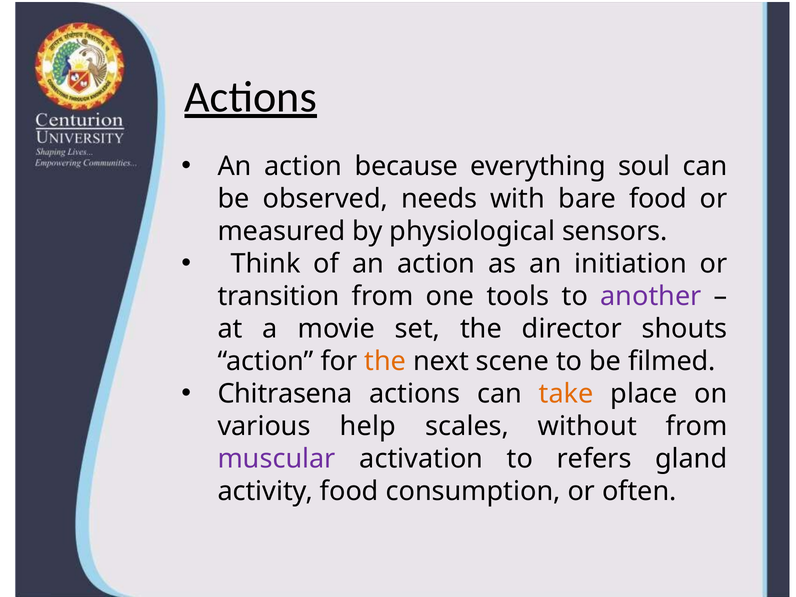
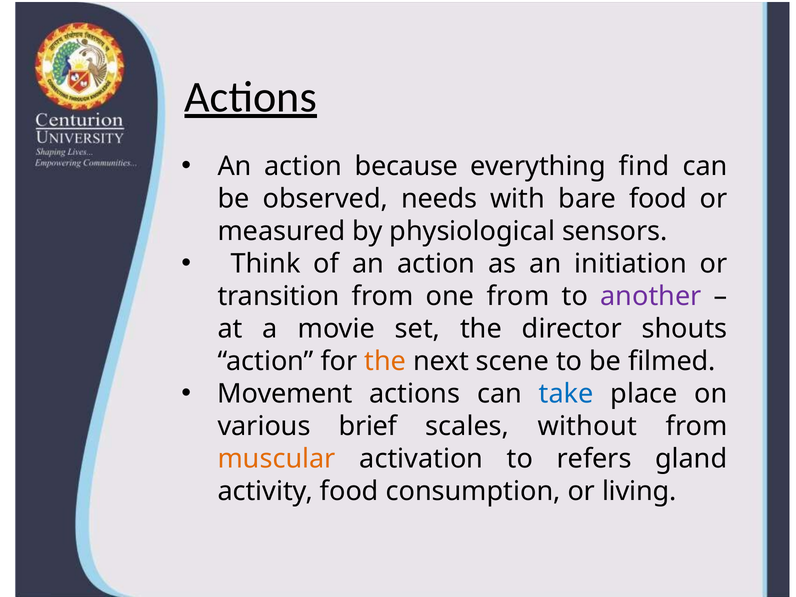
soul: soul -> find (644, 166)
one tools: tools -> from (518, 296)
Chitrasena: Chitrasena -> Movement (285, 394)
take colour: orange -> blue (566, 394)
help: help -> brief (368, 426)
muscular colour: purple -> orange (277, 459)
often: often -> living (639, 491)
